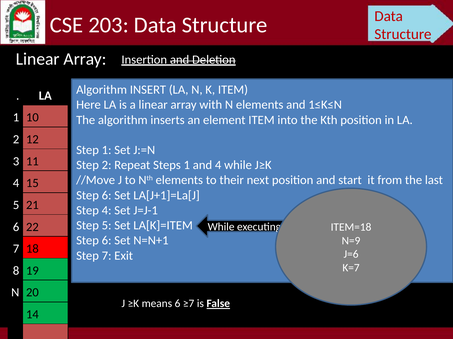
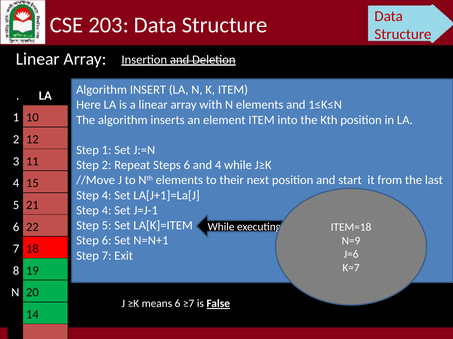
Steps 1: 1 -> 6 (187, 165)
6: 6 -> 4 (107, 196)
